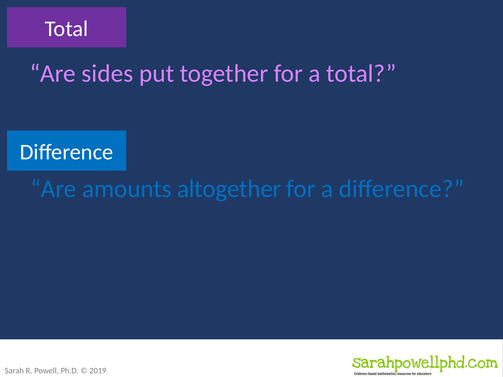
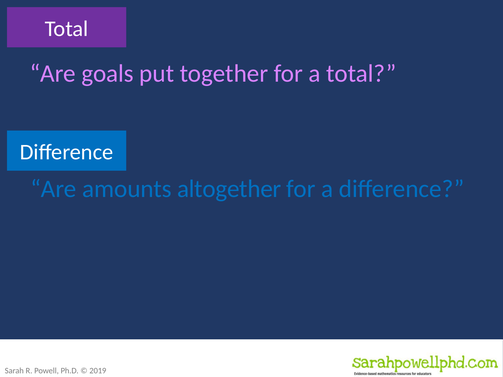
sides: sides -> goals (108, 74)
